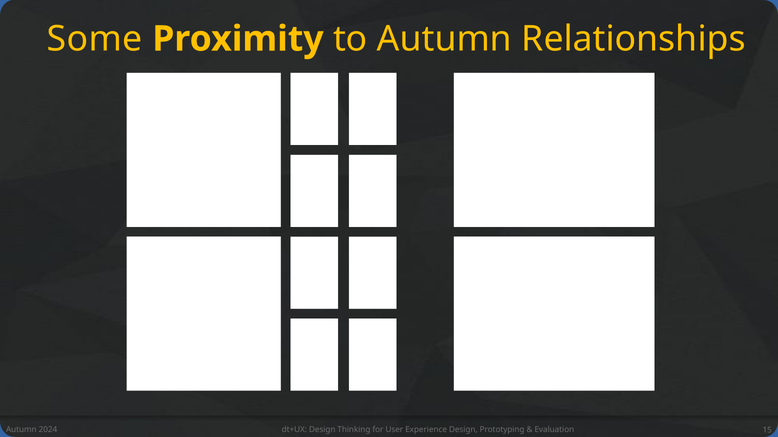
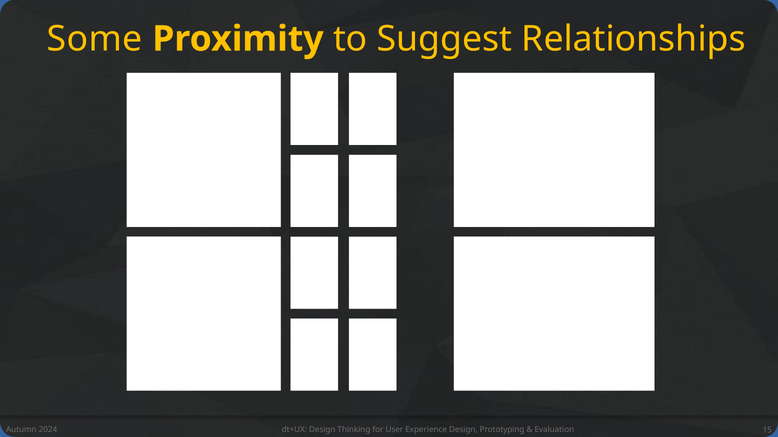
to Autumn: Autumn -> Suggest (444, 39)
